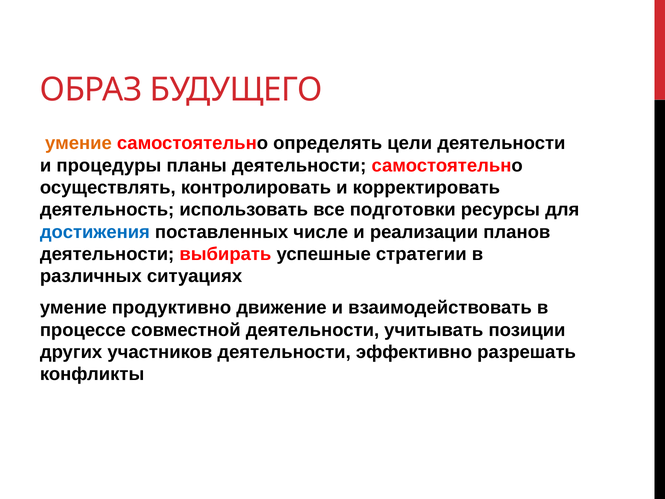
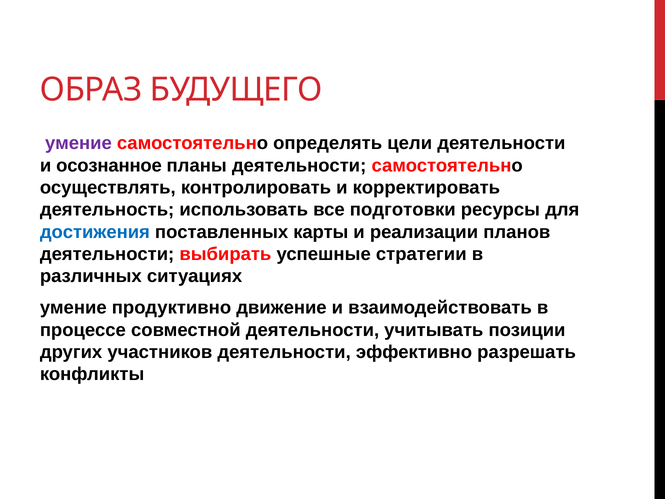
умение colour: orange -> purple (78, 143)
процедуры: процедуры -> осознанное (109, 165)
числе: числе -> карты (321, 232)
